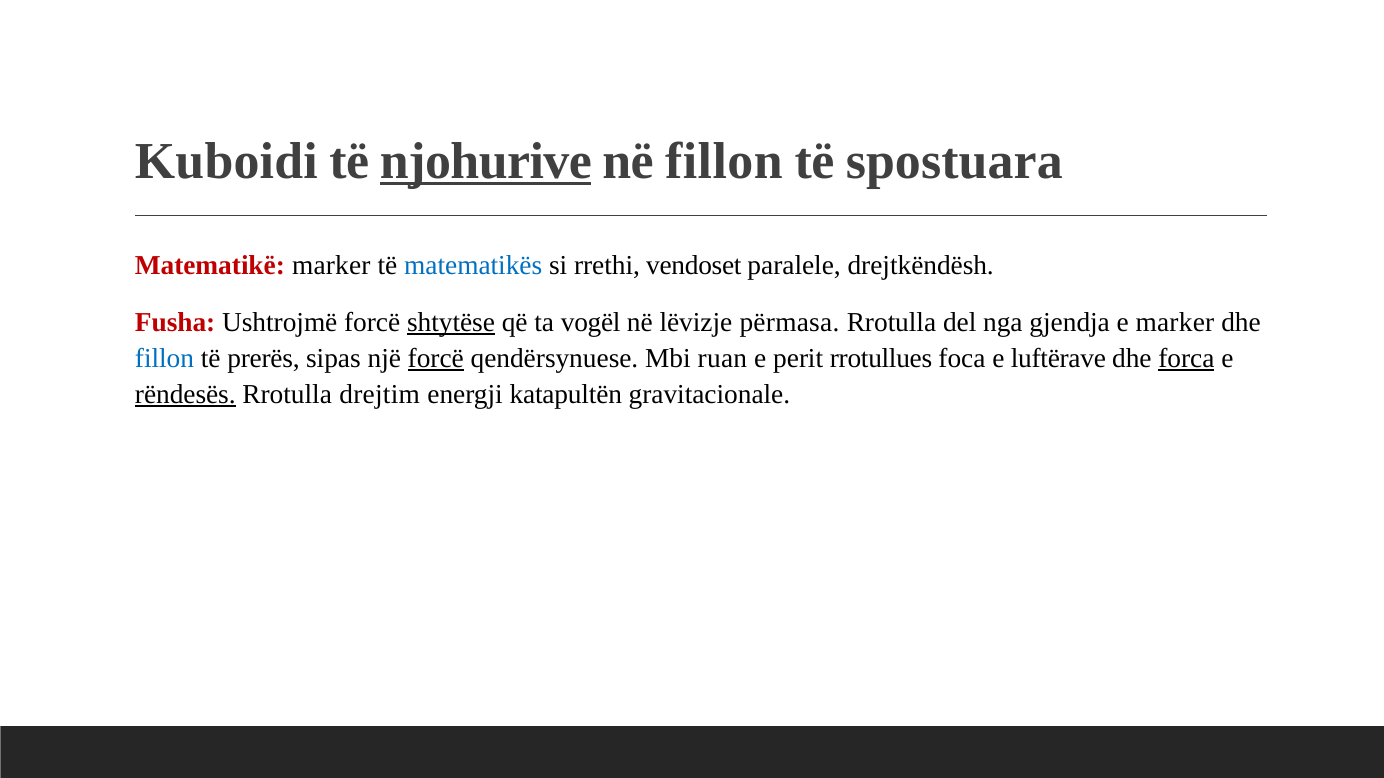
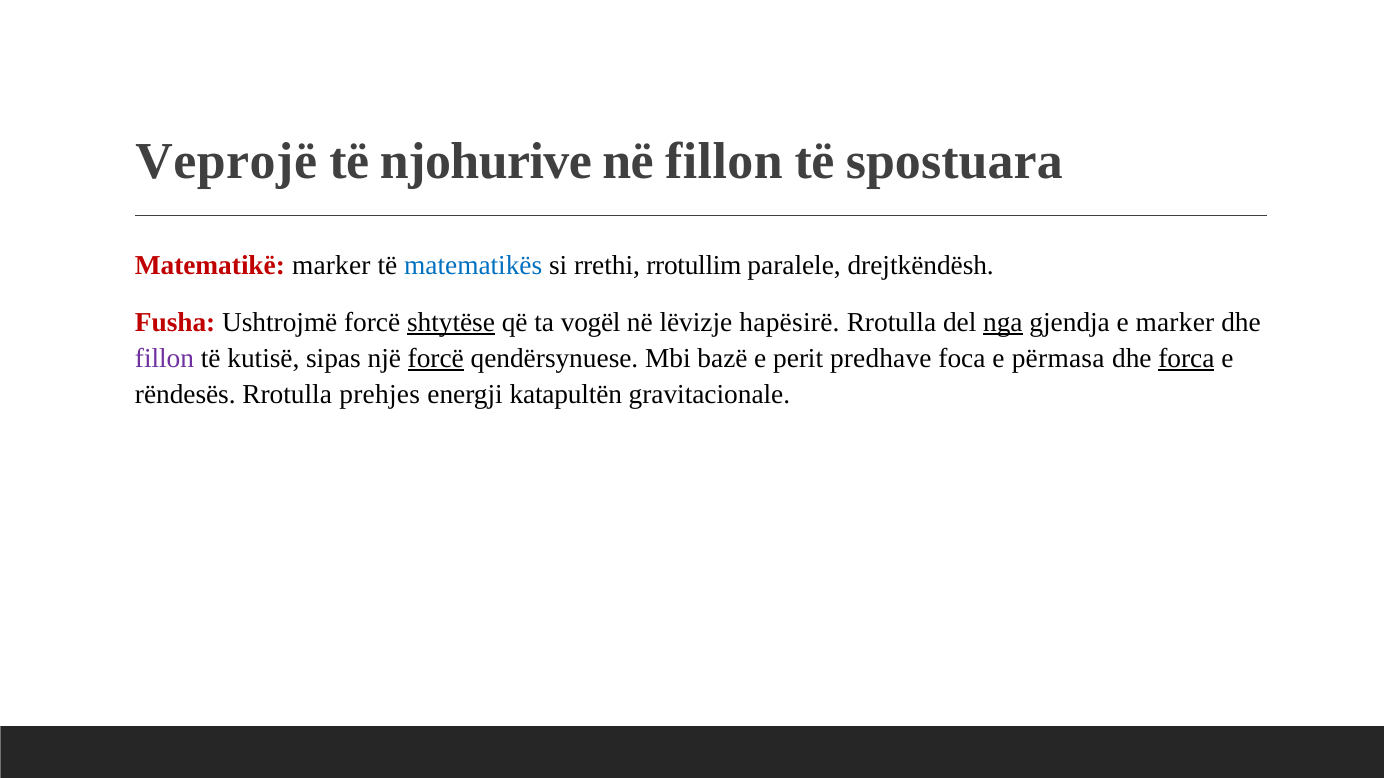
Kuboidi: Kuboidi -> Veprojë (226, 161)
njohurive underline: present -> none (486, 161)
vendoset: vendoset -> rrotullim (694, 266)
përmasa: përmasa -> hapësirë (789, 322)
nga underline: none -> present (1003, 322)
fillon colour: blue -> purple (164, 358)
prerës: prerës -> kutisë (263, 358)
ruan: ruan -> bazë (723, 358)
rrotullues: rrotullues -> predhave (881, 358)
luftërave: luftërave -> përmasa (1058, 358)
rëndesës underline: present -> none (185, 395)
drejtim: drejtim -> prehjes (380, 395)
